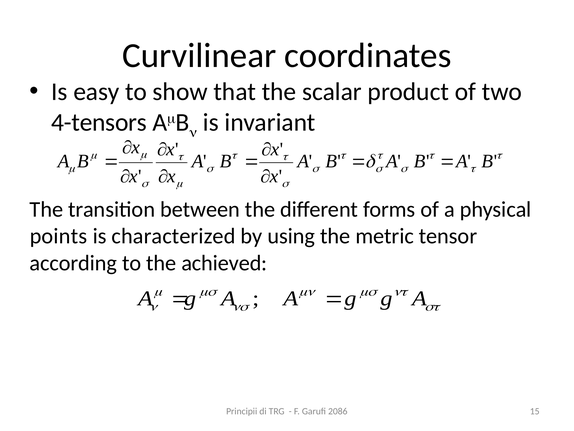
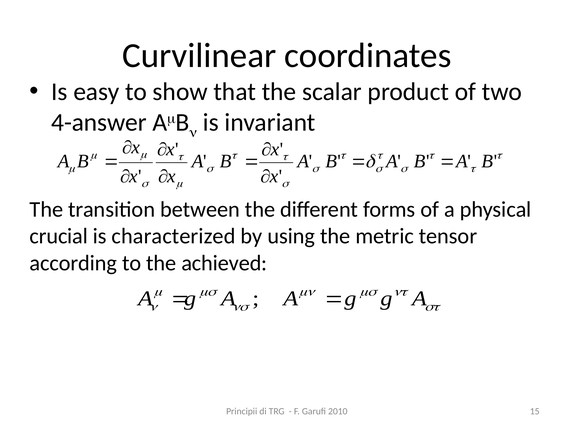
4-tensors: 4-tensors -> 4-answer (99, 122)
points: points -> crucial (59, 236)
2086: 2086 -> 2010 (338, 411)
